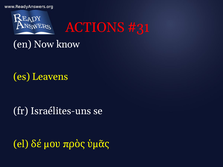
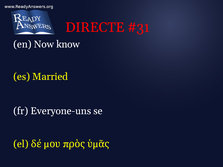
ACTIONS: ACTIONS -> DIRECTE (95, 28)
Leavens: Leavens -> Married (50, 77)
Israélites-uns: Israélites-uns -> Everyone-uns (61, 111)
